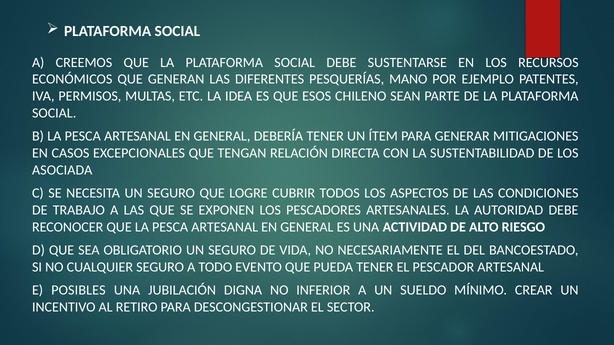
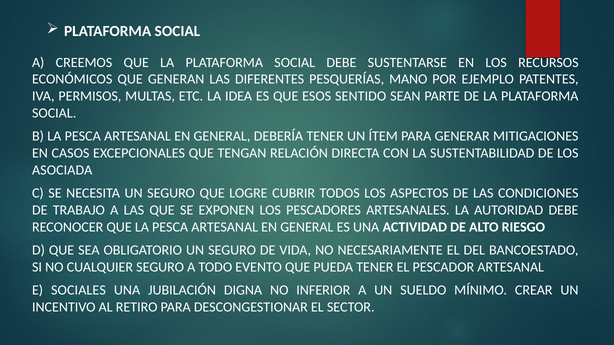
CHILENO: CHILENO -> SENTIDO (361, 96)
POSIBLES: POSIBLES -> SOCIALES (78, 291)
